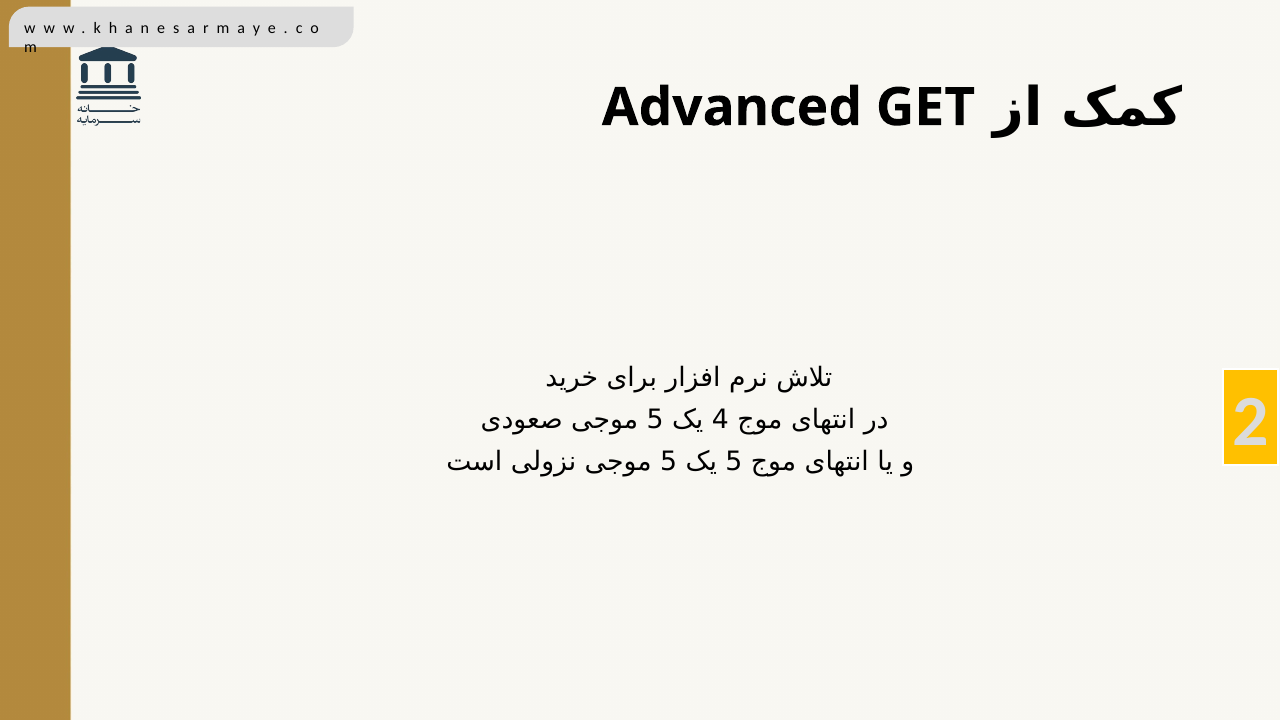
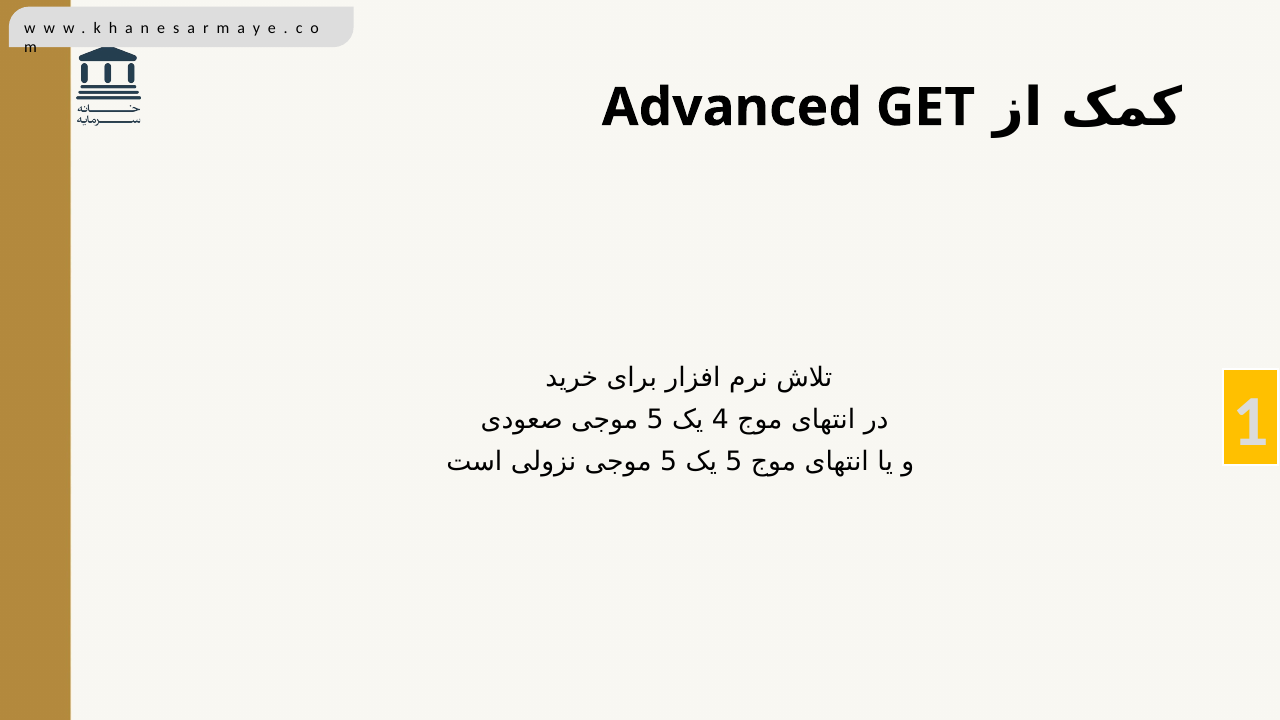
2: 2 -> 1 (1250, 422)
